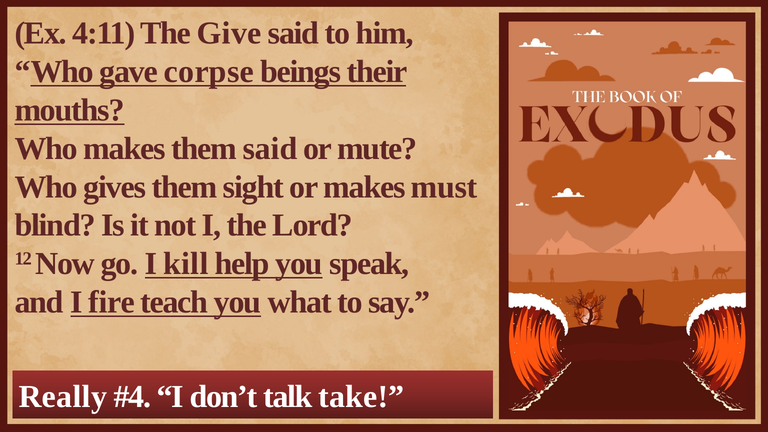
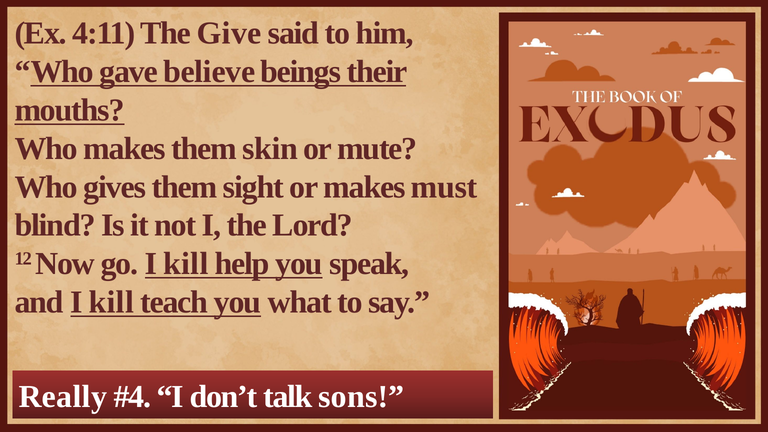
corpse: corpse -> believe (209, 72)
them said: said -> skin (270, 149)
and I fire: fire -> kill (111, 302)
take: take -> sons (361, 397)
